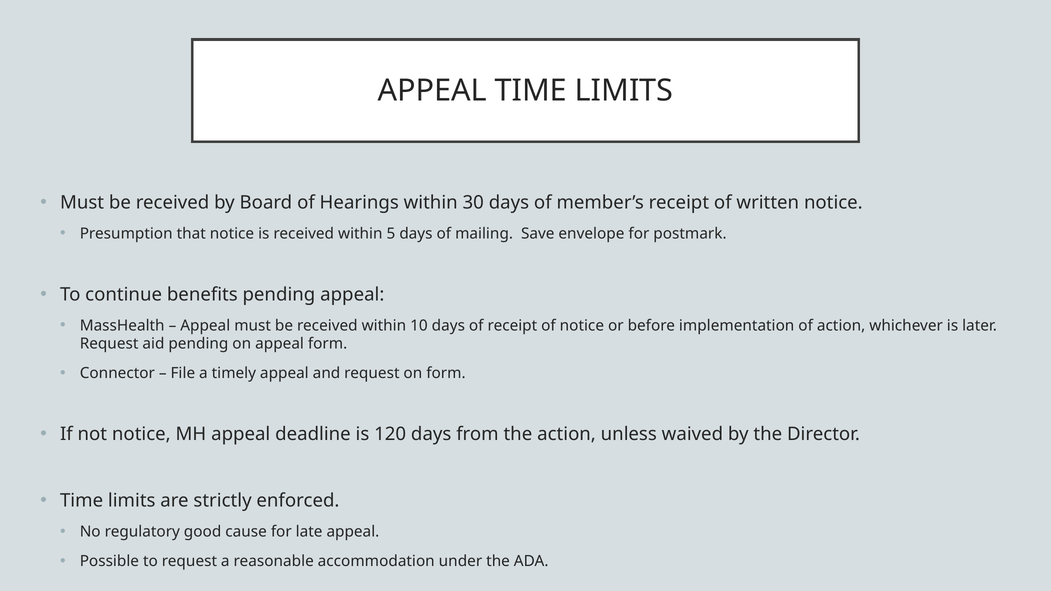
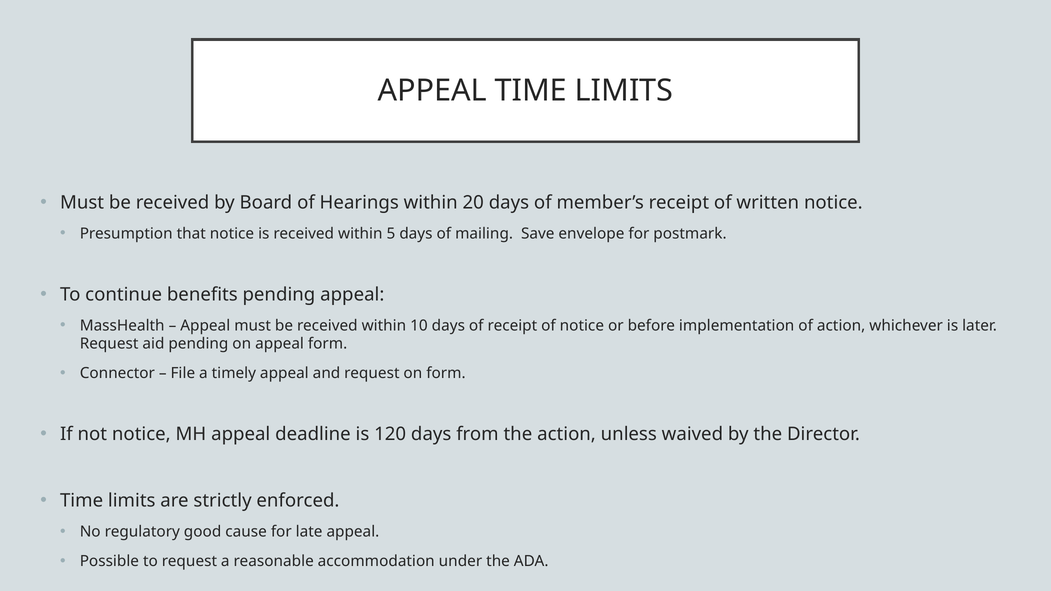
30: 30 -> 20 (473, 202)
